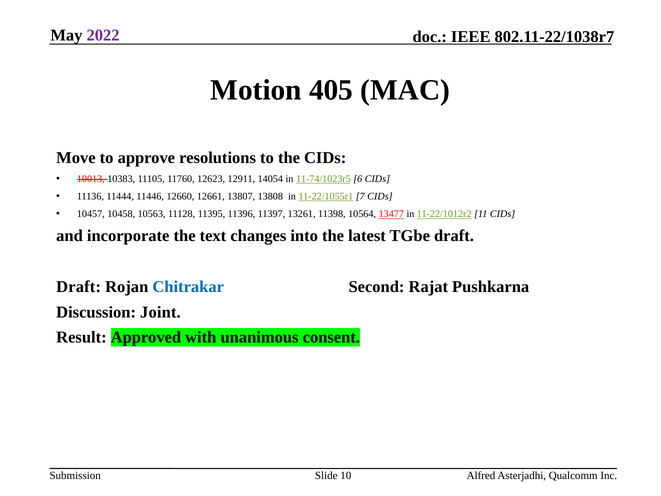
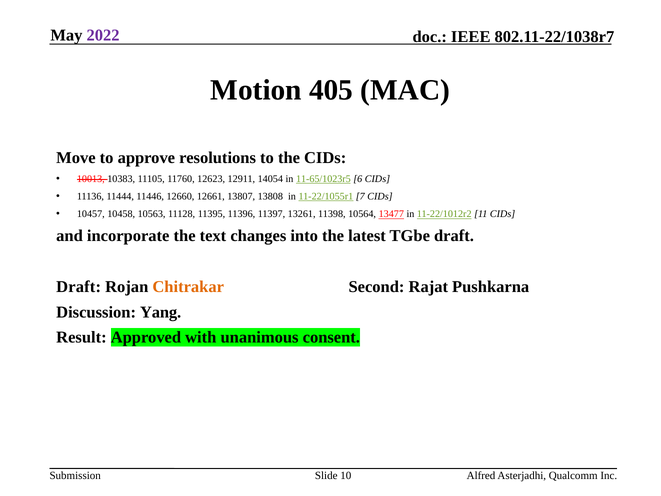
11-74/1023r5: 11-74/1023r5 -> 11-65/1023r5 (323, 179)
Chitrakar colour: blue -> orange (188, 287)
Joint: Joint -> Yang (161, 312)
